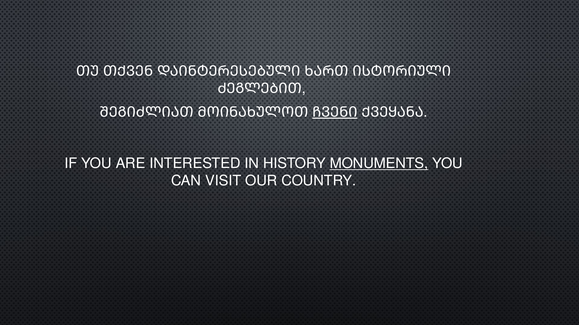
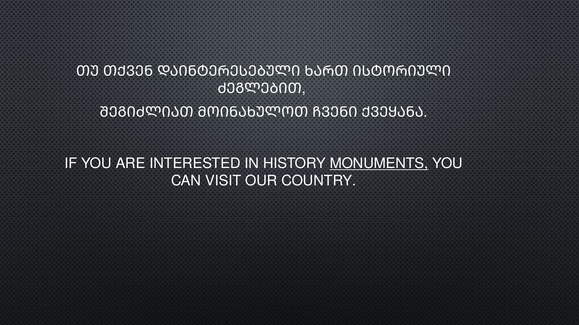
ᲩᲕᲔᲜᲘ underline: present -> none (335, 112)
